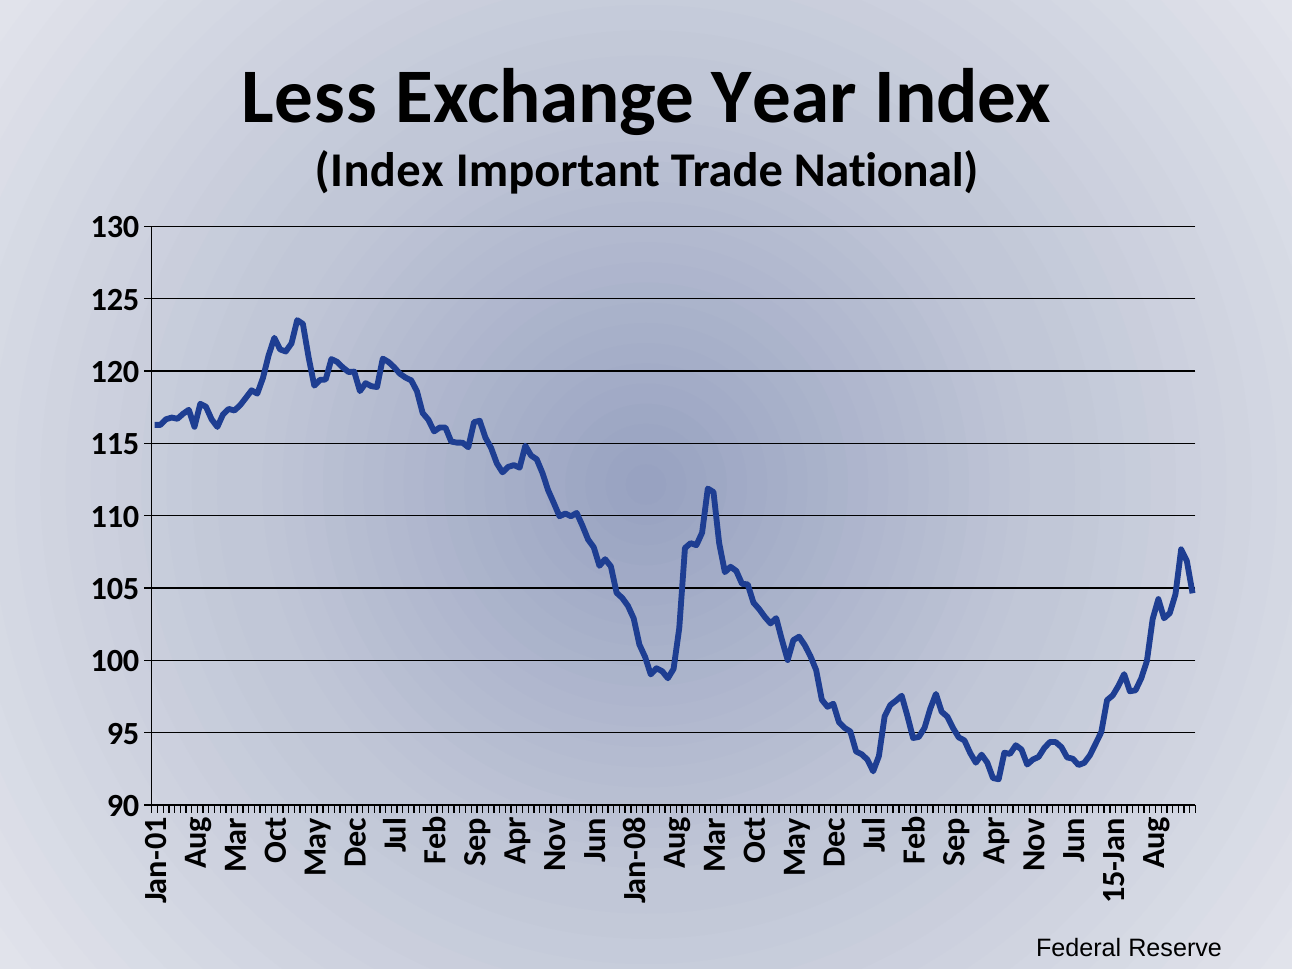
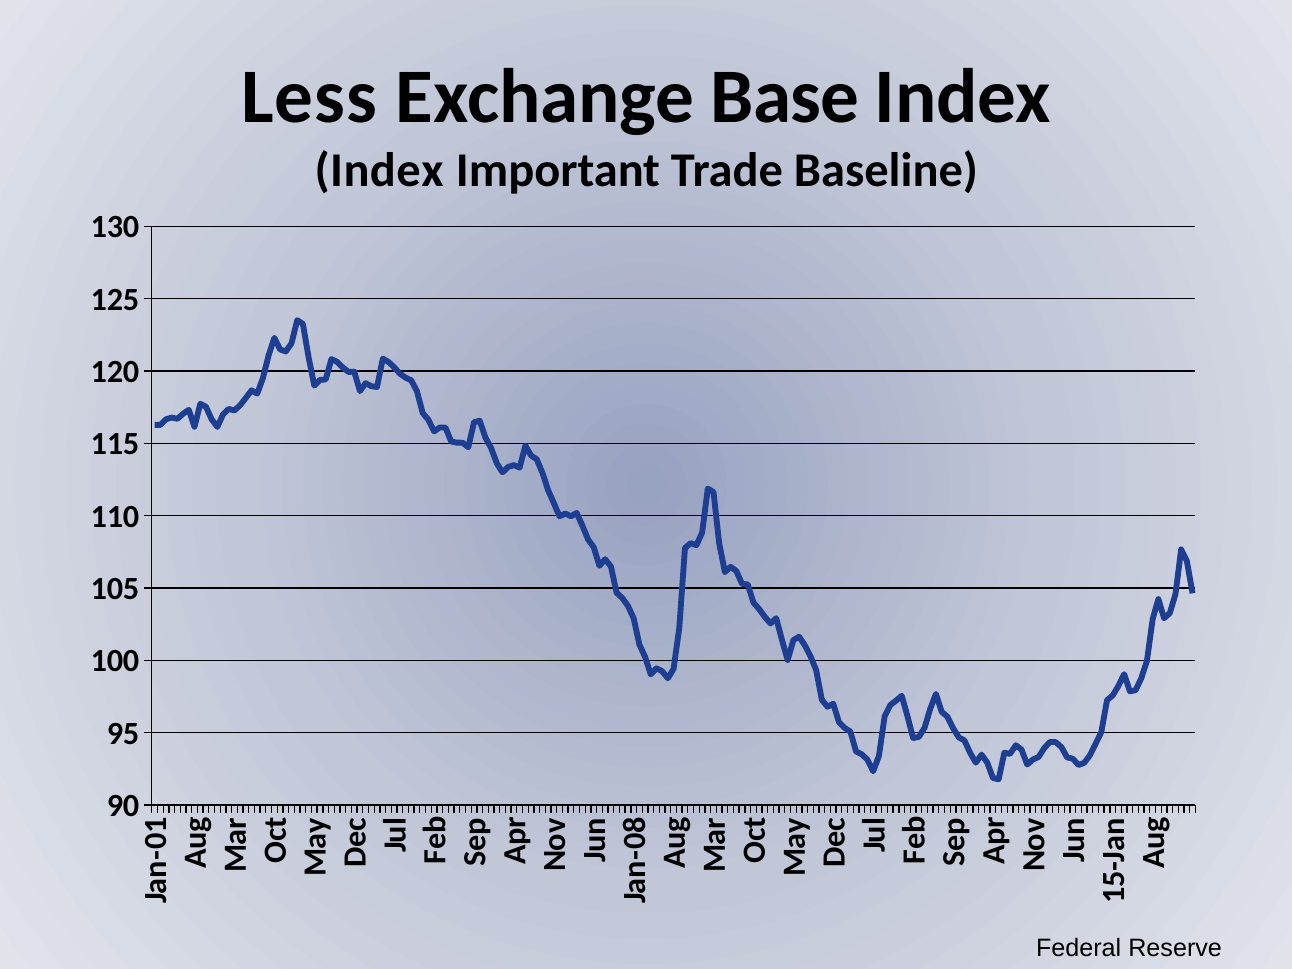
Year: Year -> Base (785, 97)
National: National -> Baseline (886, 170)
